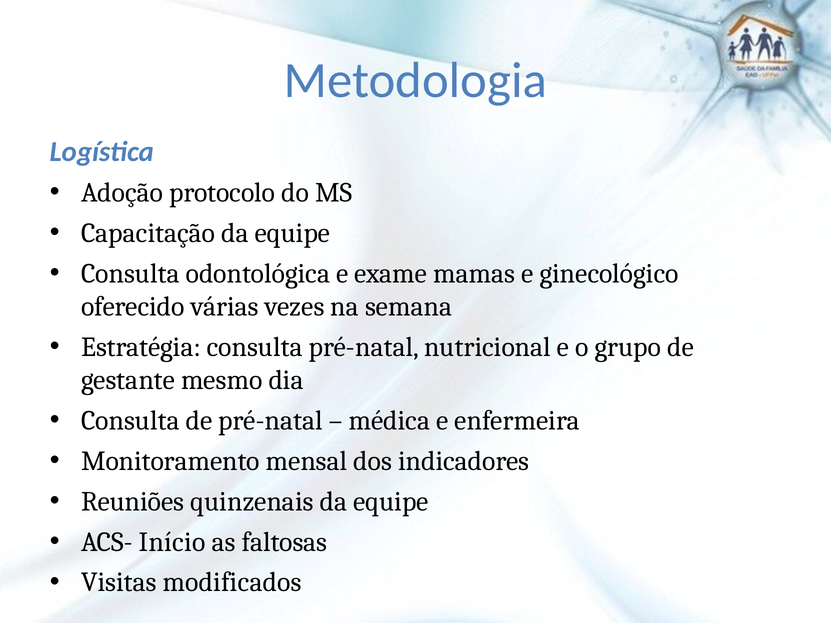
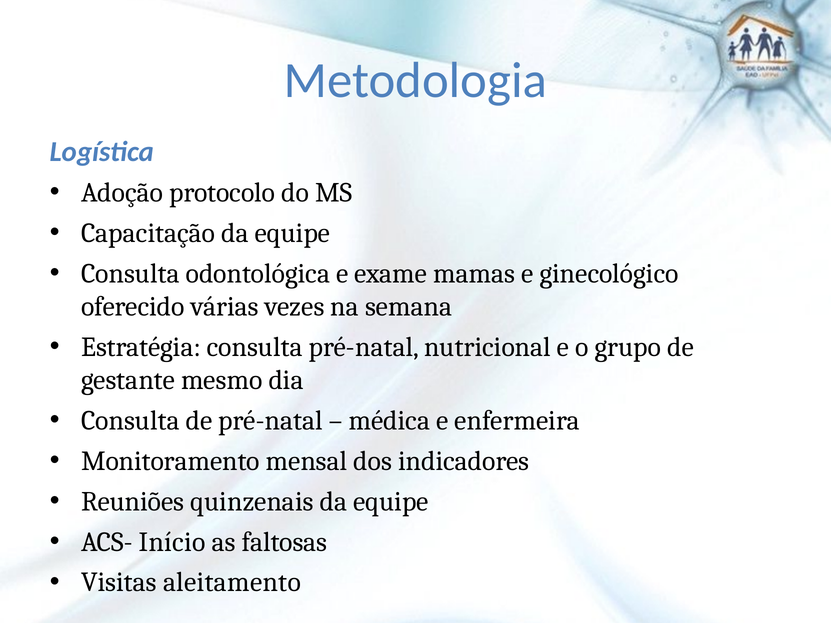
modificados: modificados -> aleitamento (232, 583)
